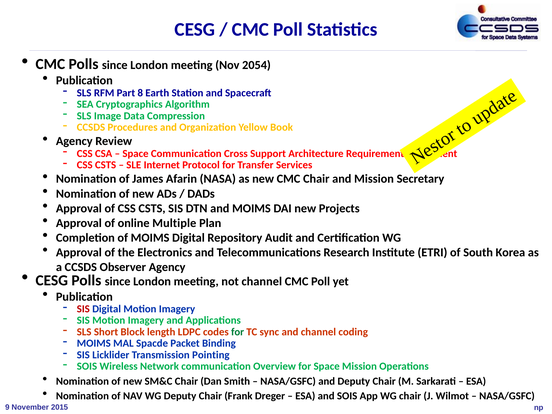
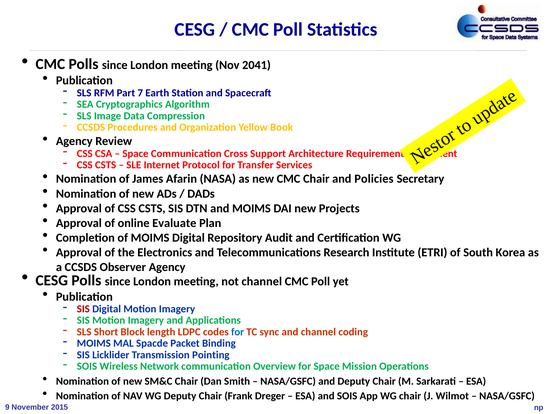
2054: 2054 -> 2041 (256, 65)
8: 8 -> 7 (140, 93)
and Mission: Mission -> Policies (374, 179)
Multiple: Multiple -> Evaluate (174, 223)
for colour: green -> blue (238, 332)
